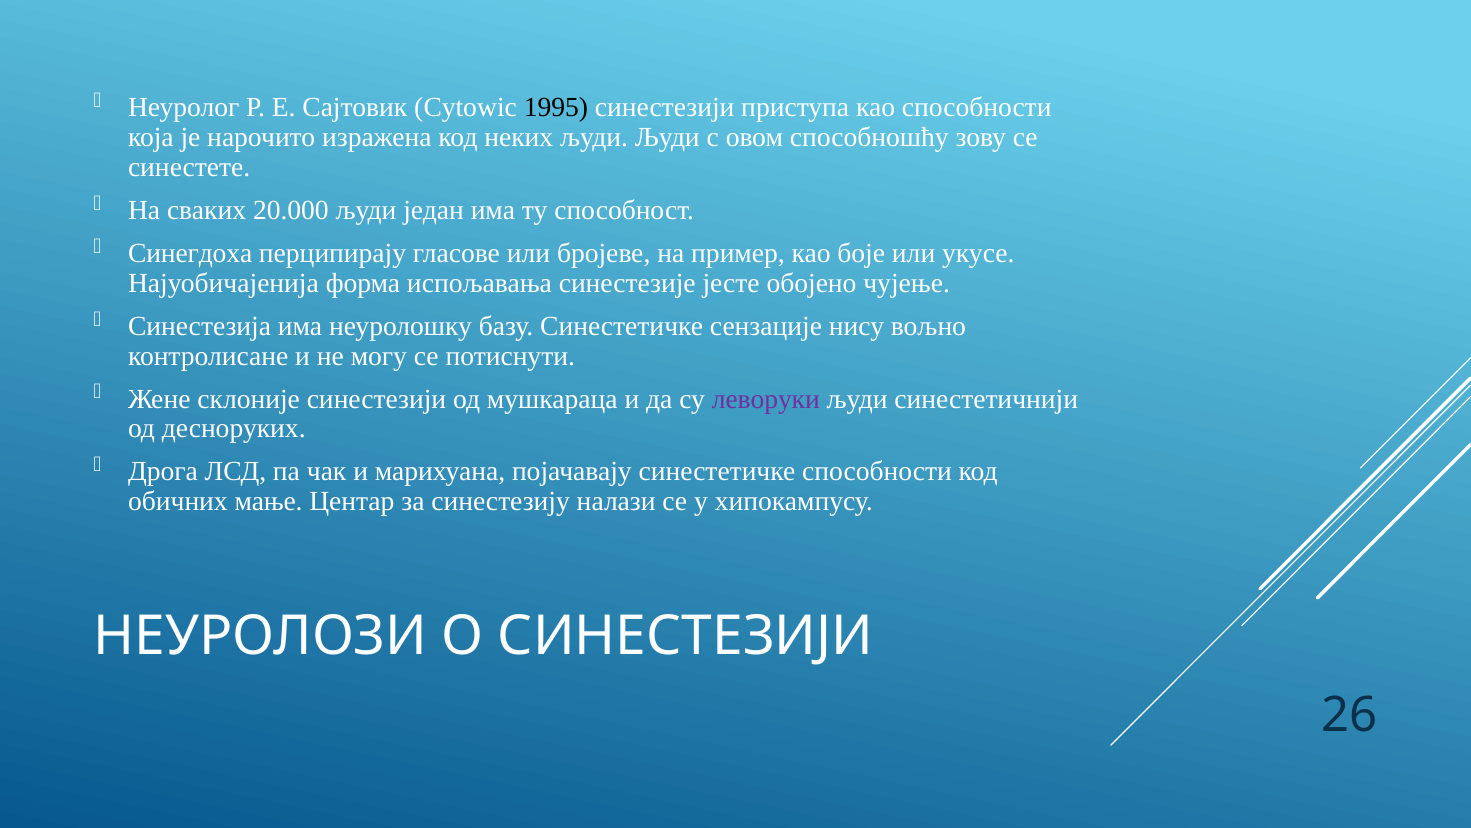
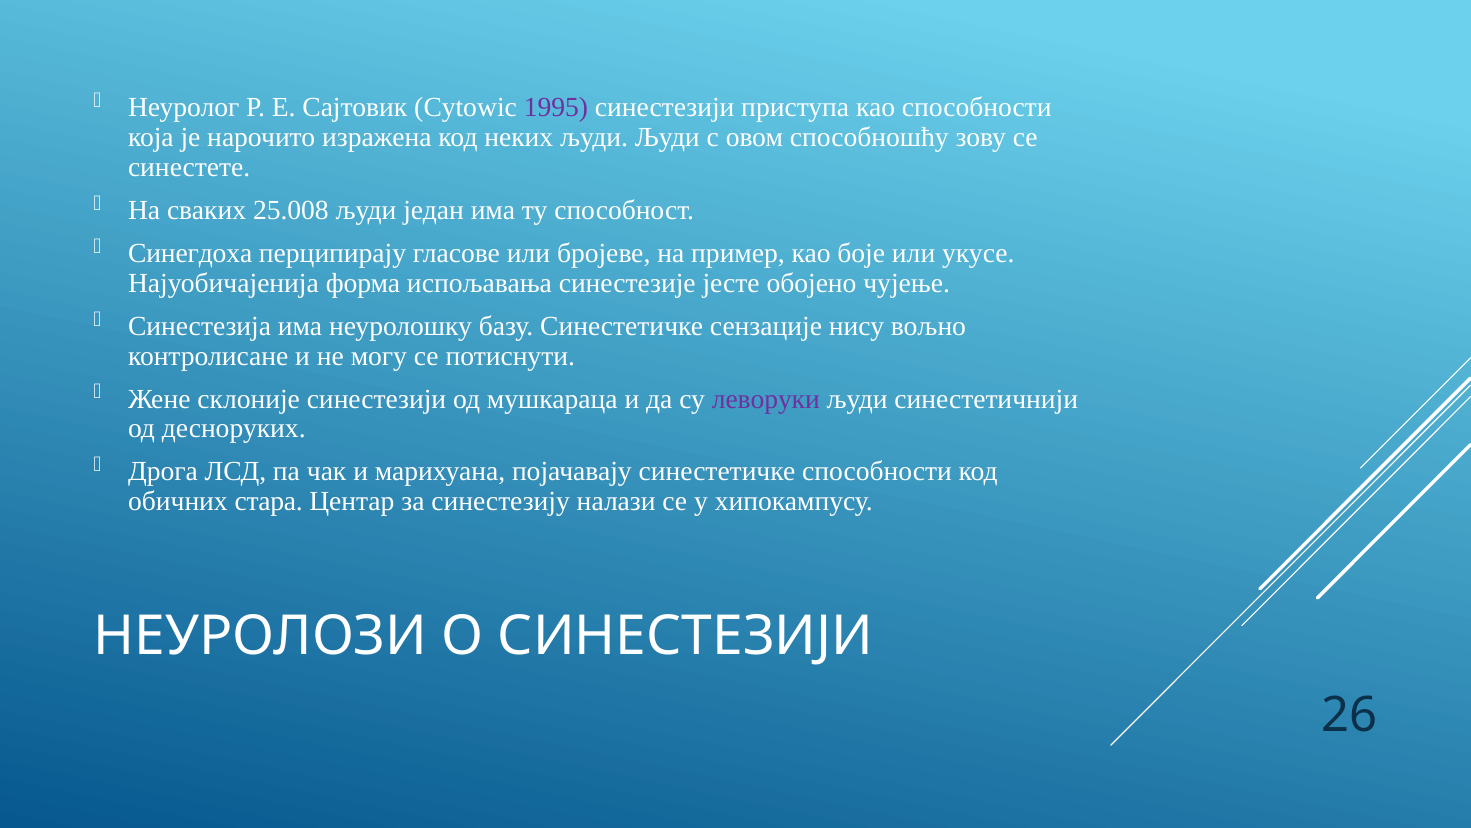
1995 colour: black -> purple (556, 107)
20.000: 20.000 -> 25.008 (291, 210)
мање: мање -> стара (269, 501)
